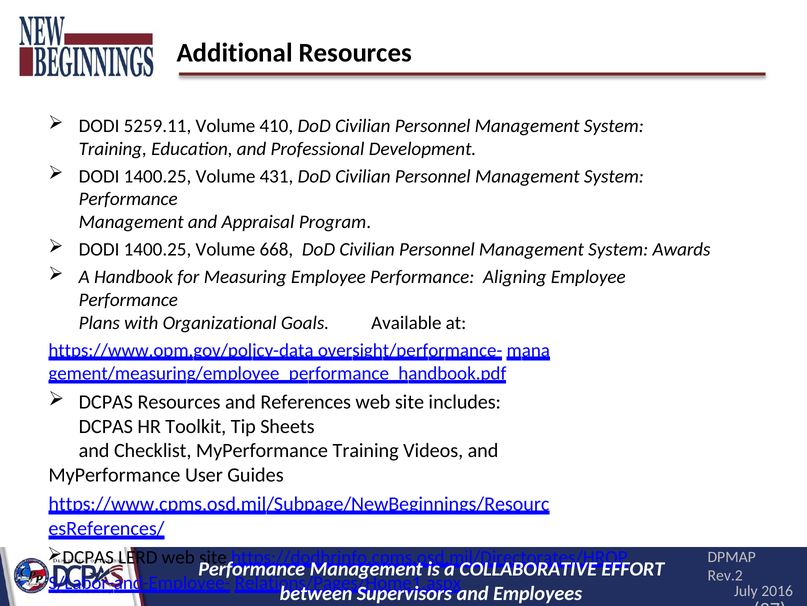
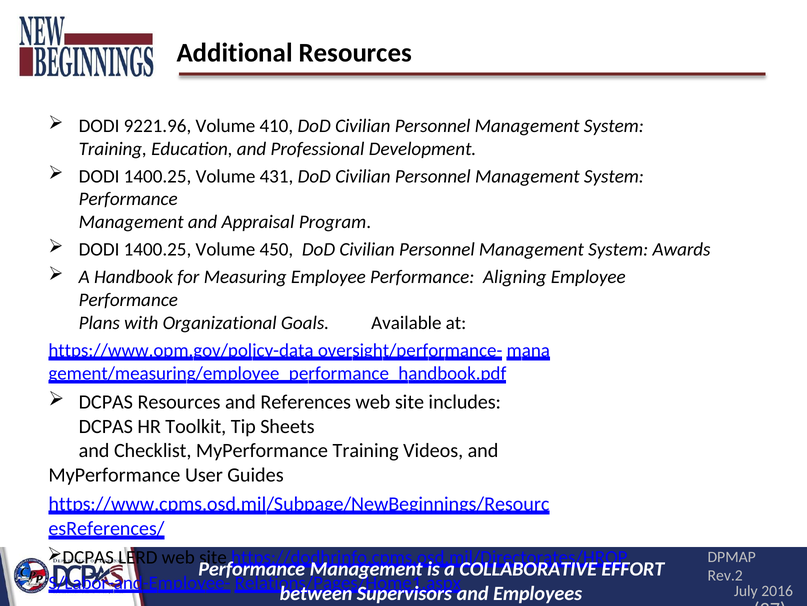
5259.11: 5259.11 -> 9221.96 (157, 126)
668: 668 -> 450 (276, 249)
